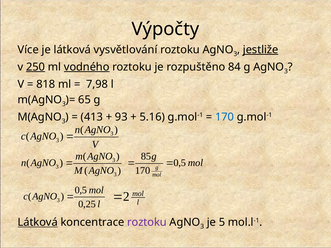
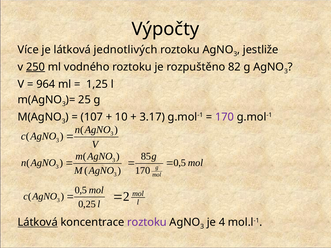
vysvětlování: vysvětlování -> jednotlivých (126, 50)
jestliže underline: present -> none (261, 50)
vodného underline: present -> none (87, 67)
84: 84 -> 82 (234, 67)
818: 818 -> 964 (46, 84)
7,98: 7,98 -> 1,25 (97, 84)
65: 65 -> 25 (85, 100)
413: 413 -> 107 (92, 117)
93: 93 -> 10 (121, 117)
5.16: 5.16 -> 3.17 (152, 117)
170 colour: blue -> purple (225, 117)
je 5: 5 -> 4 (222, 222)
